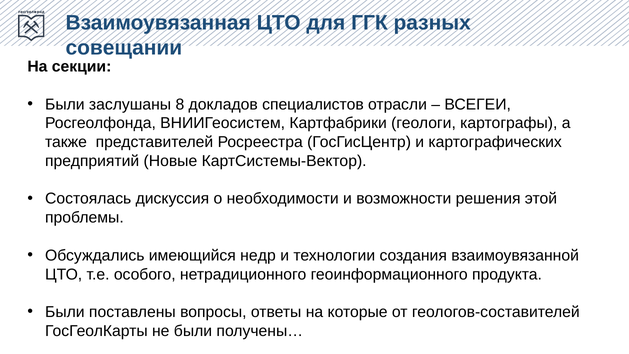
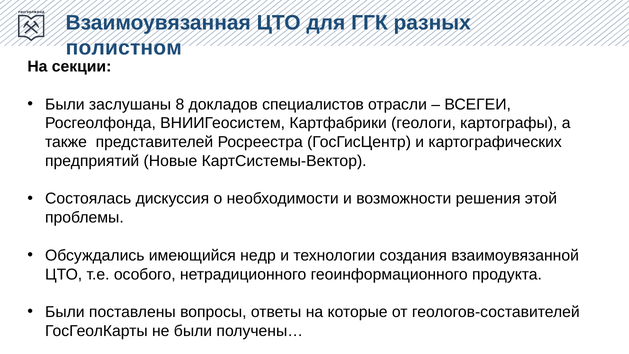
совещании: совещании -> полистном (124, 48)
